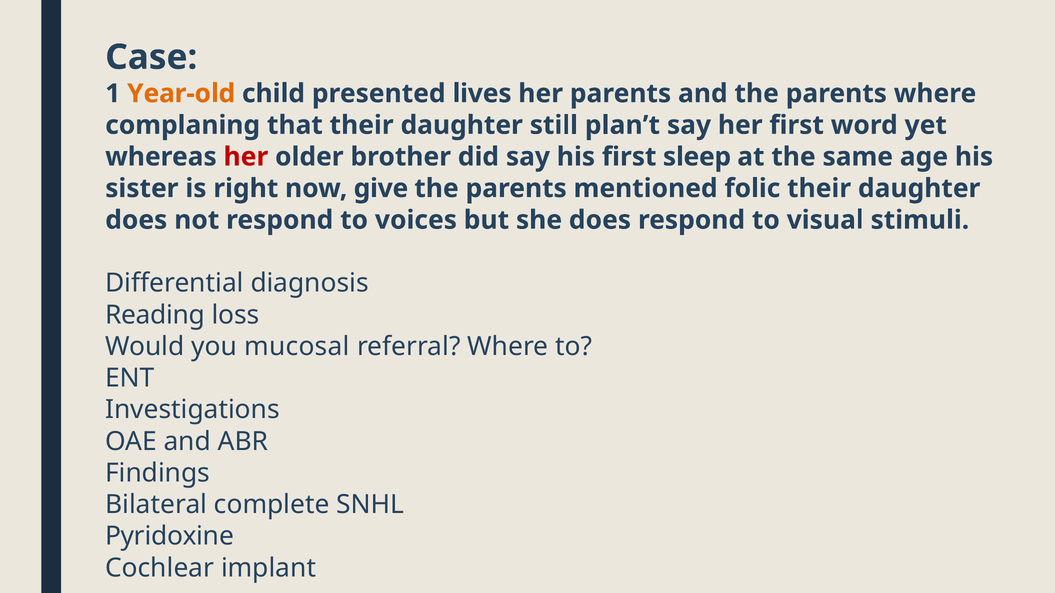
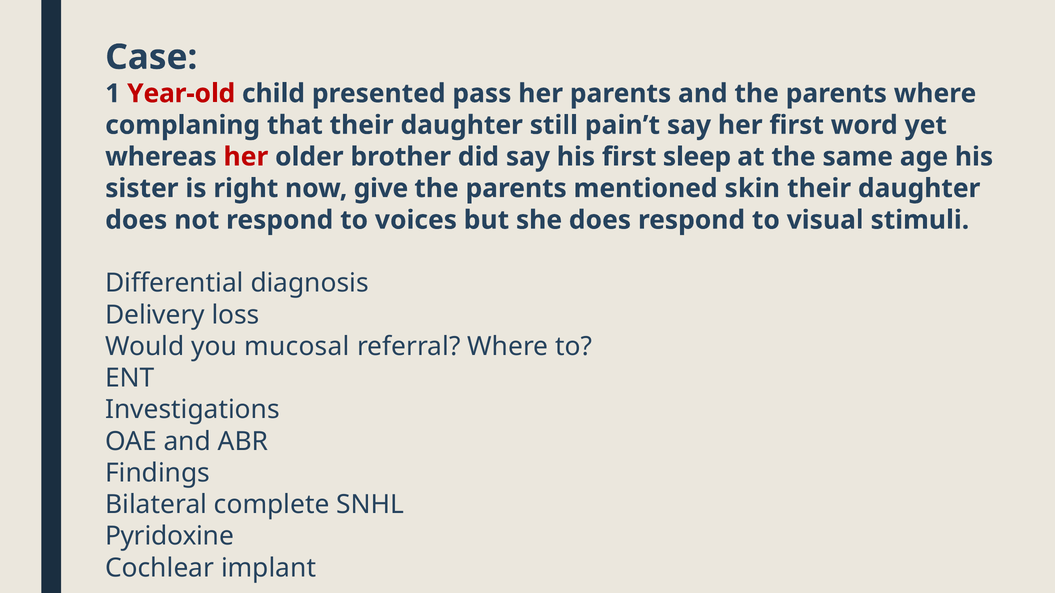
Year-old colour: orange -> red (181, 94)
lives: lives -> pass (482, 94)
plan’t: plan’t -> pain’t (622, 125)
folic: folic -> skin (752, 189)
Reading: Reading -> Delivery (155, 315)
